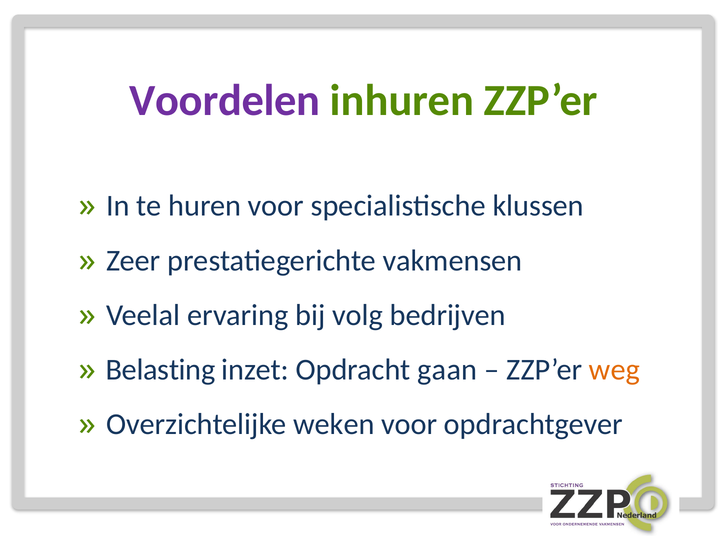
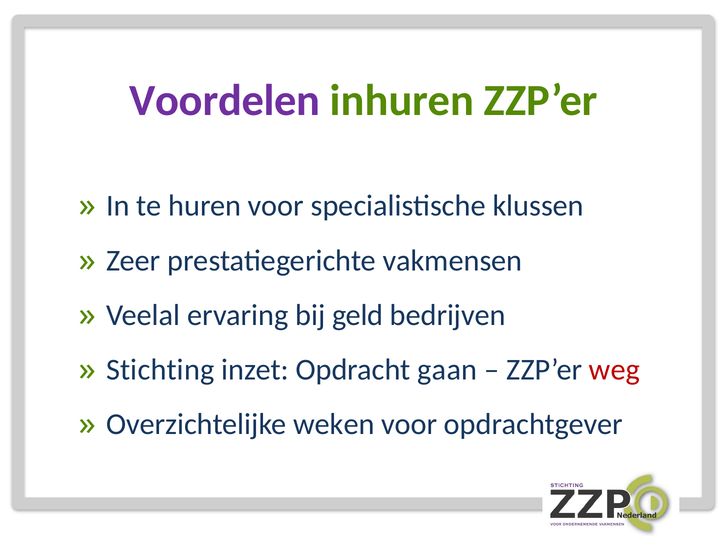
volg: volg -> geld (358, 315)
Belasting: Belasting -> Stichting (160, 370)
weg colour: orange -> red (614, 370)
